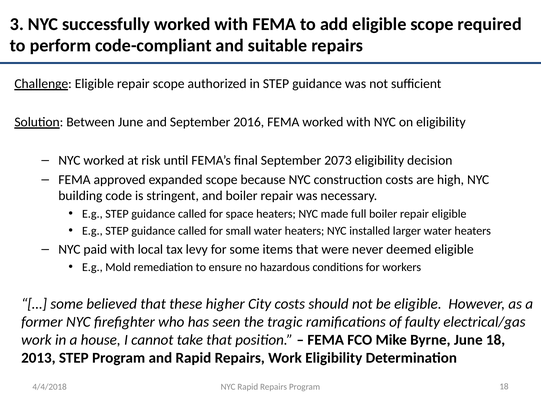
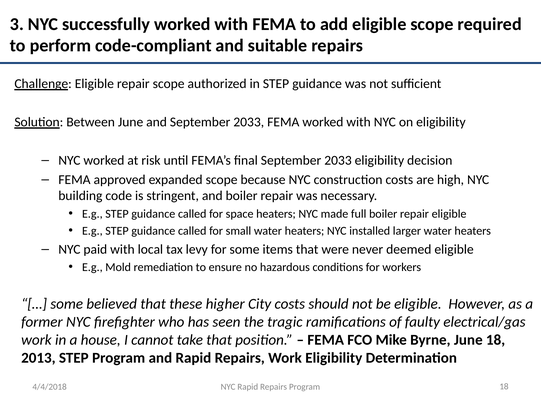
and September 2016: 2016 -> 2033 (249, 122)
final September 2073: 2073 -> 2033 (338, 161)
